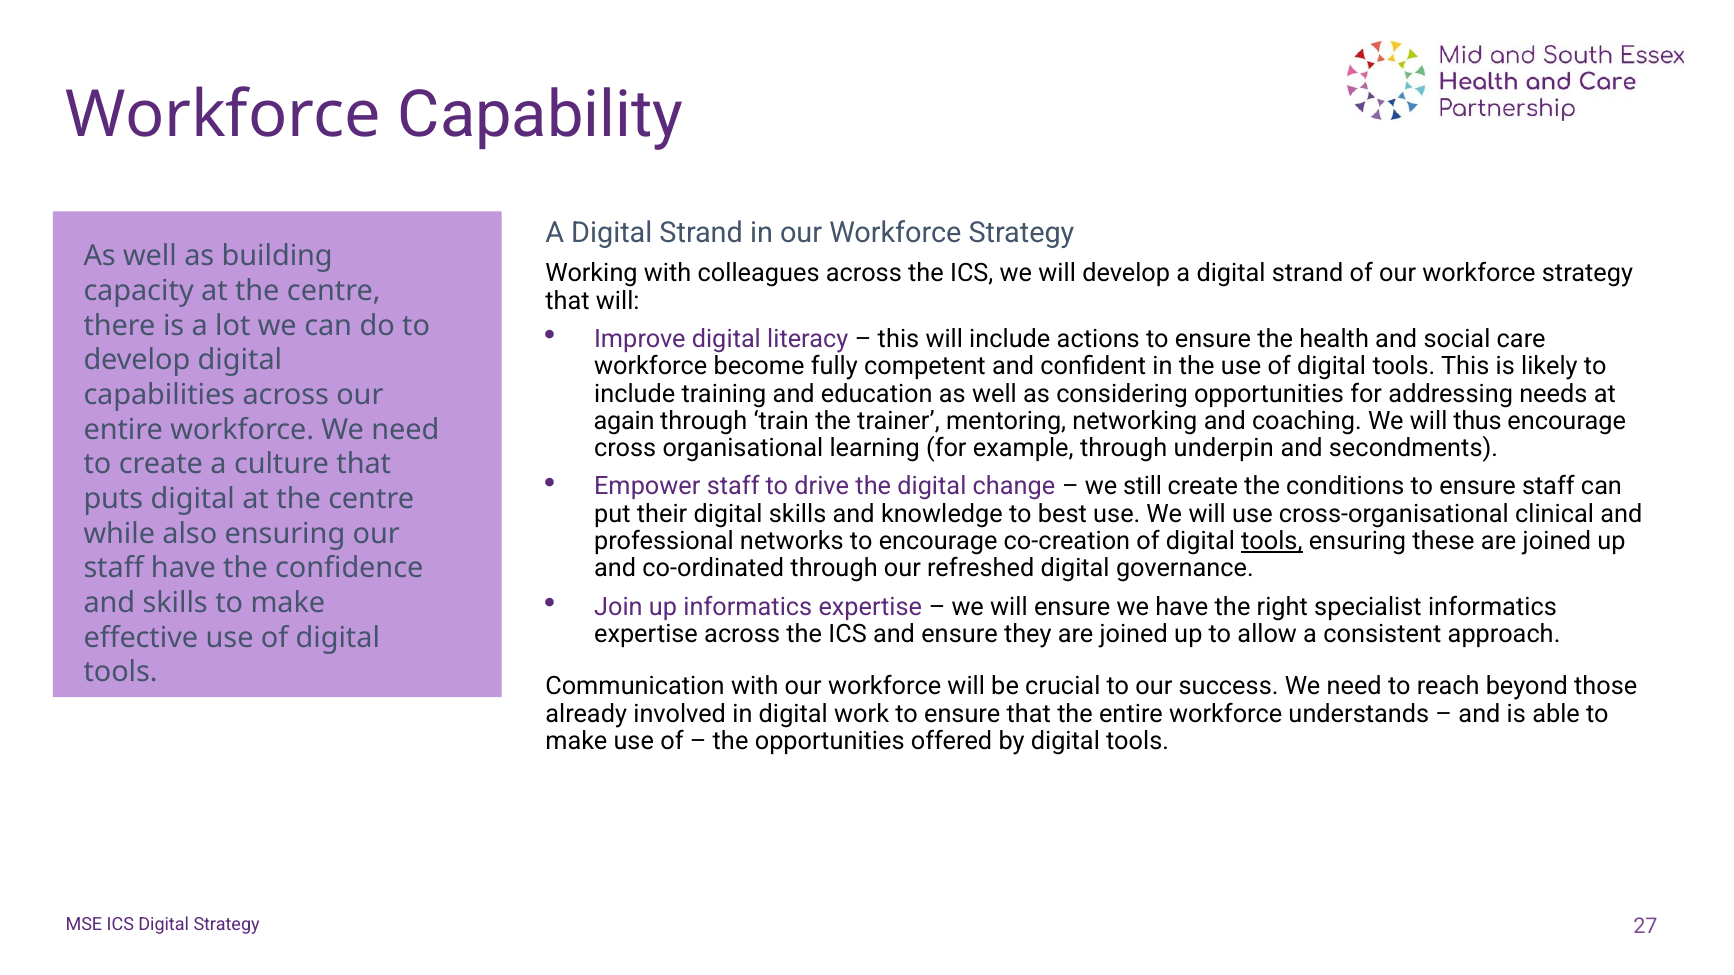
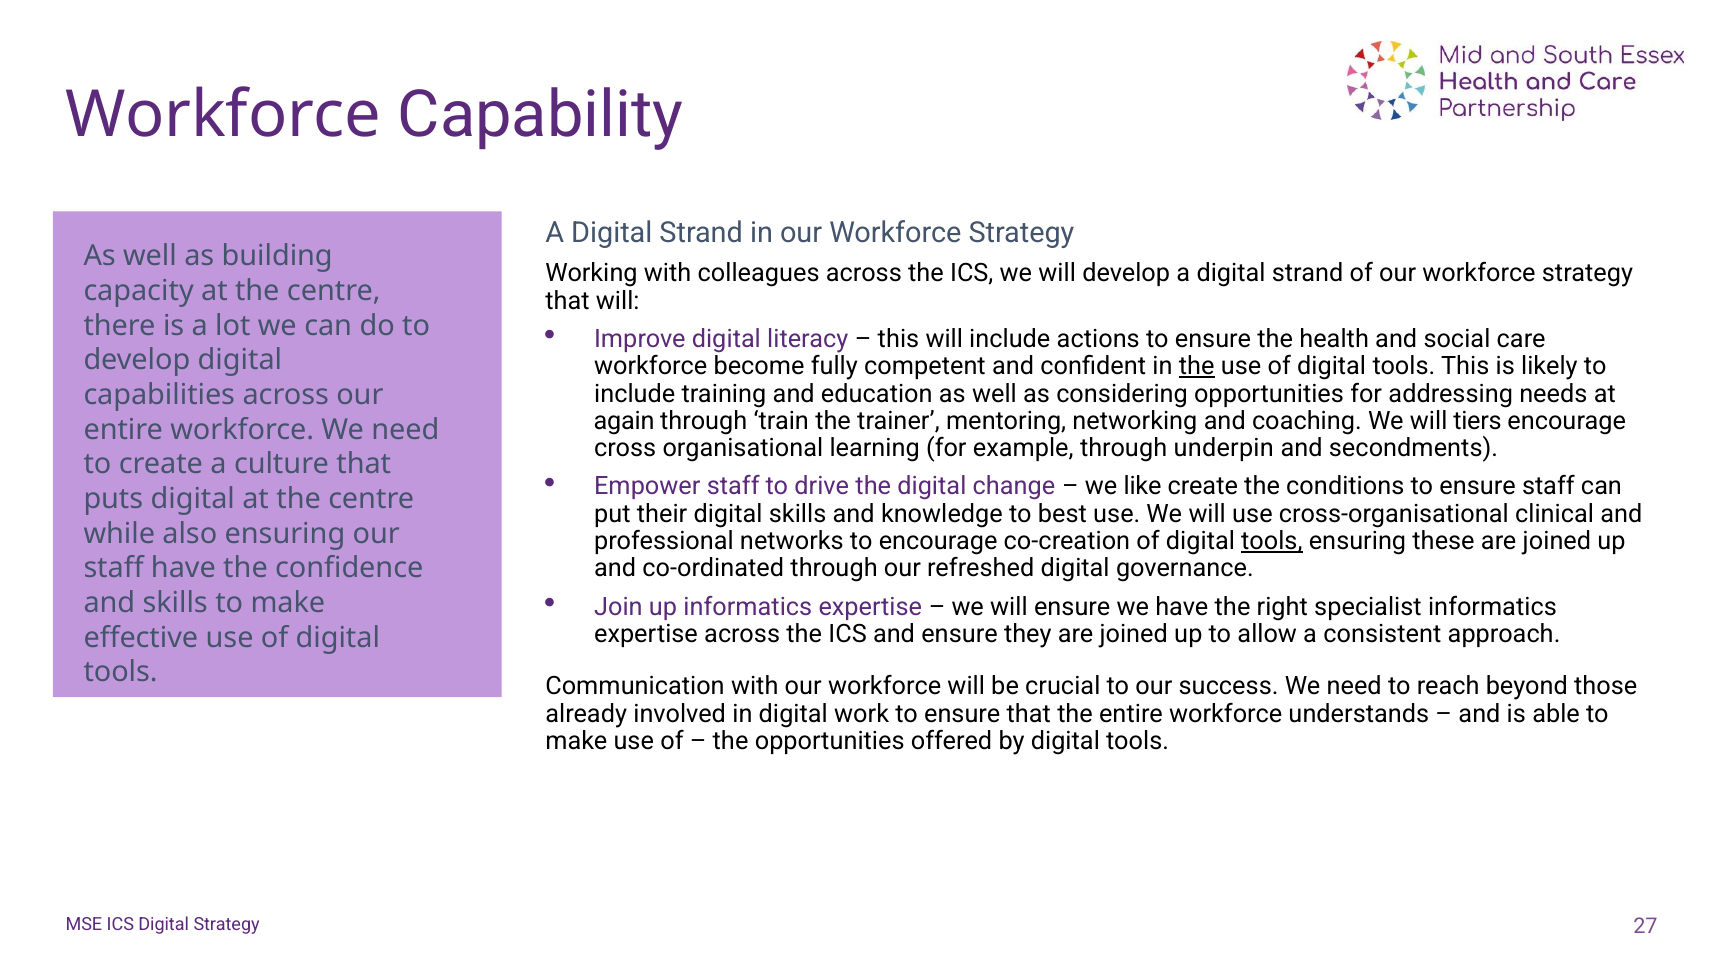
the underline: none -> present (1197, 366)
thus: thus -> tiers (1478, 421)
still: still -> like (1143, 487)
